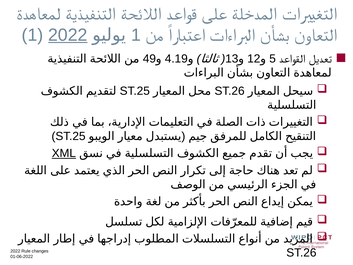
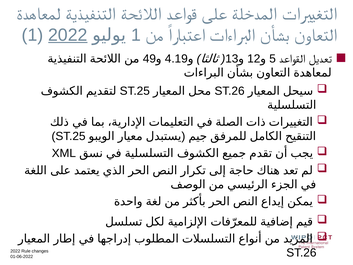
XML underline: present -> none (64, 153)
